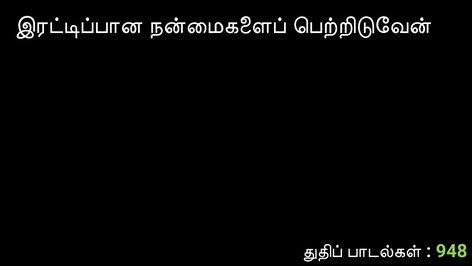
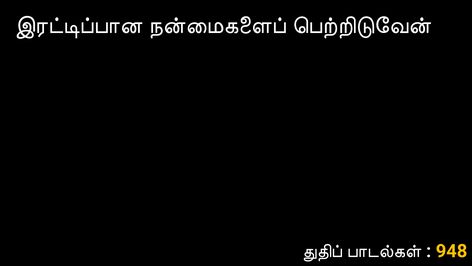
948 colour: light green -> yellow (452, 251)
